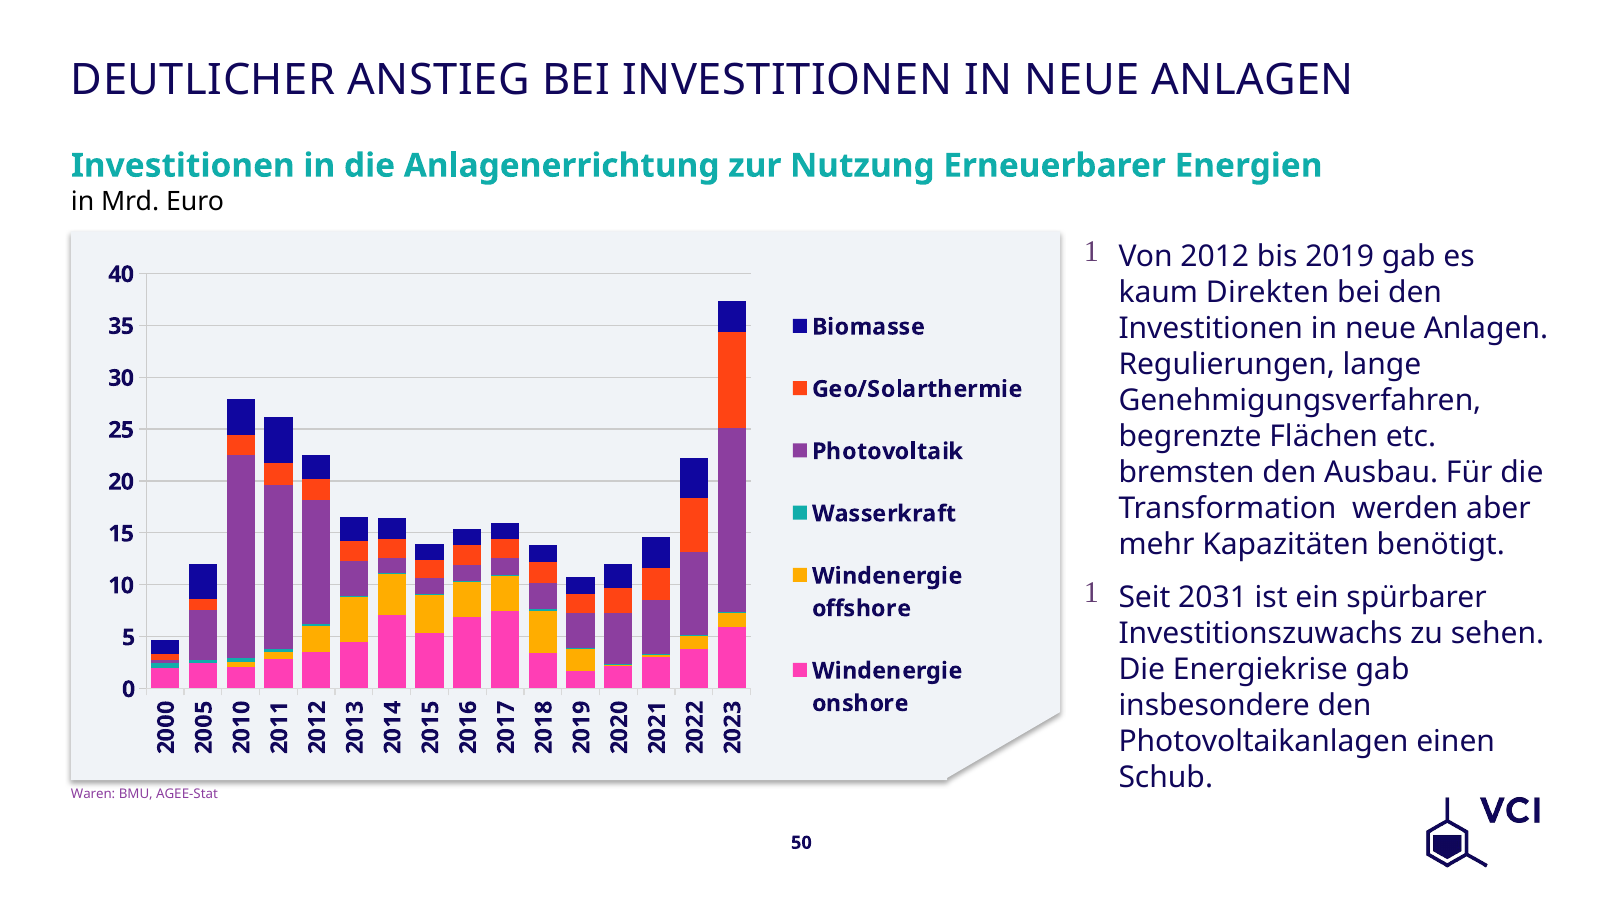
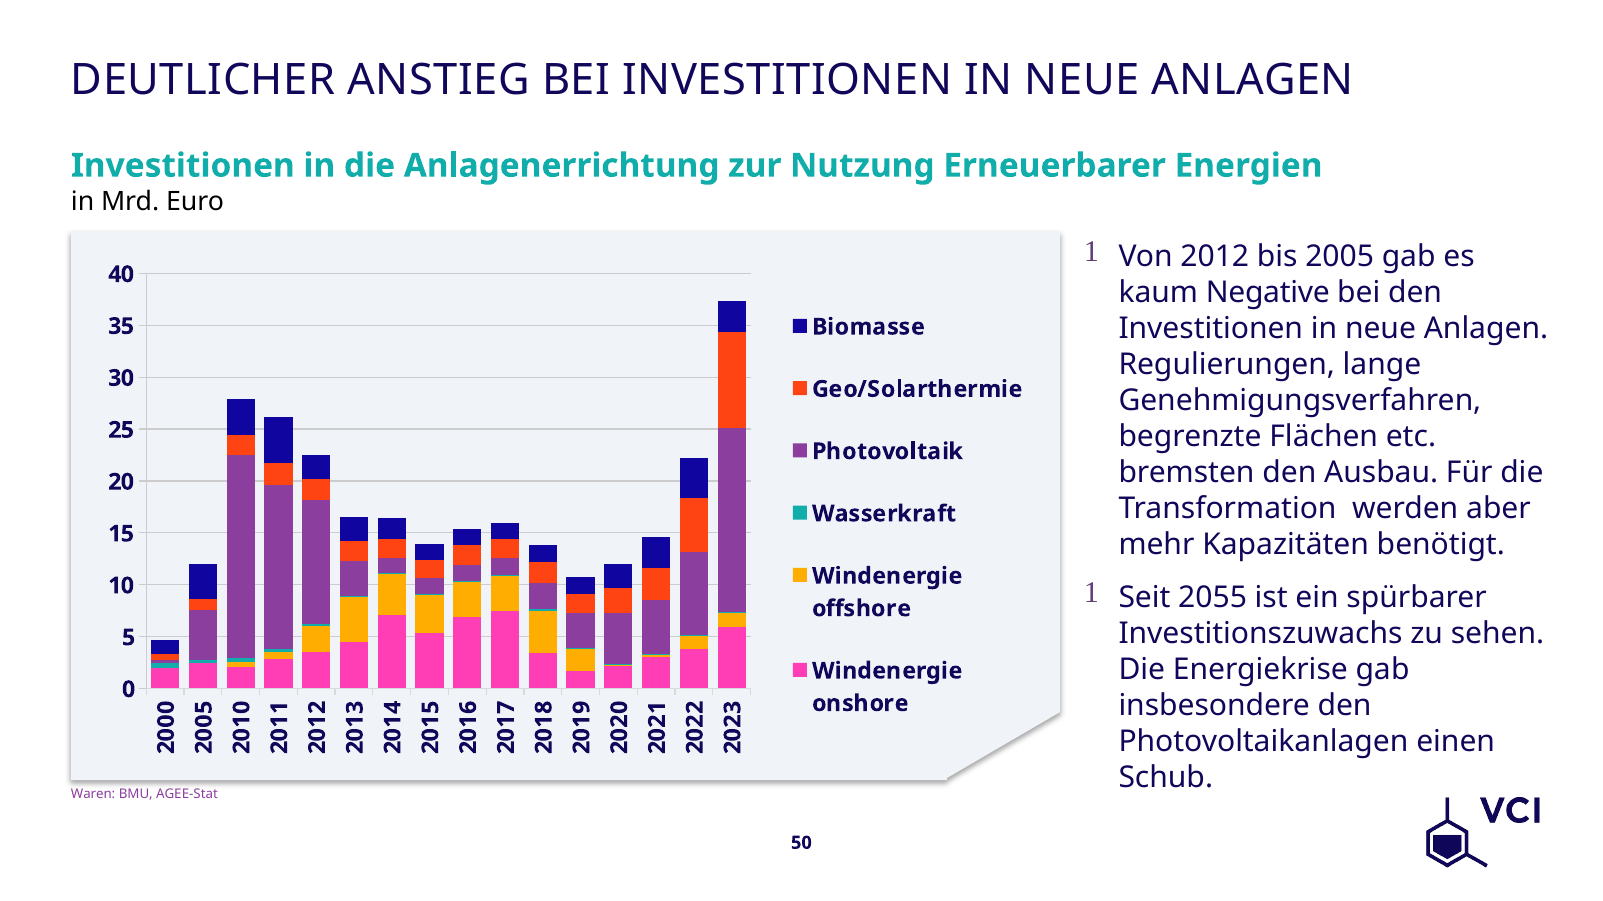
2019: 2019 -> 2005 (1340, 257)
Direkten: Direkten -> Negative (1268, 293)
2031: 2031 -> 2055 (1213, 598)
